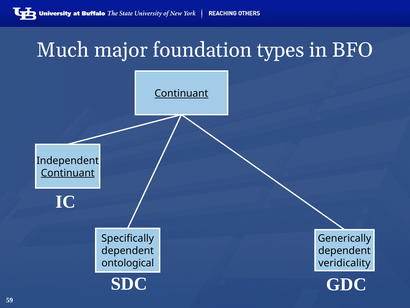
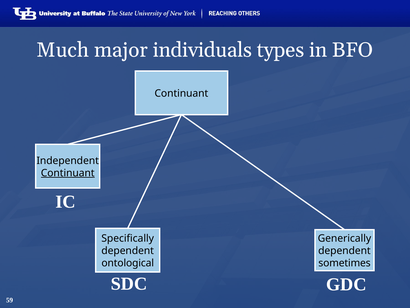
foundation: foundation -> individuals (202, 50)
Continuant underline: present -> none (181, 93)
veridicality: veridicality -> sometimes (345, 263)
